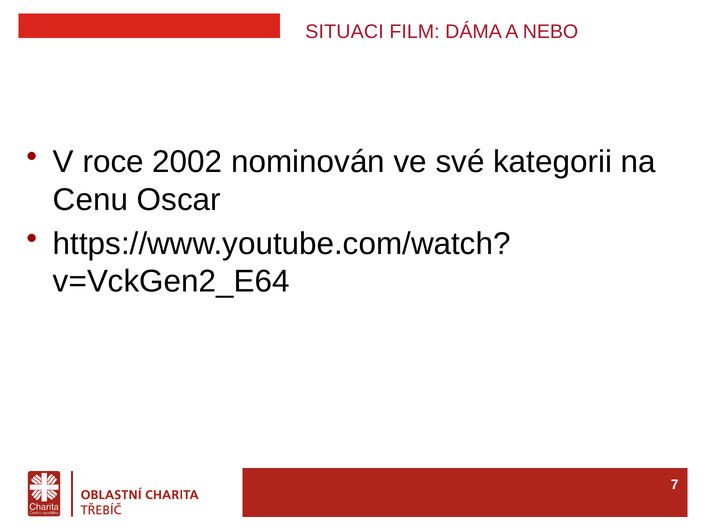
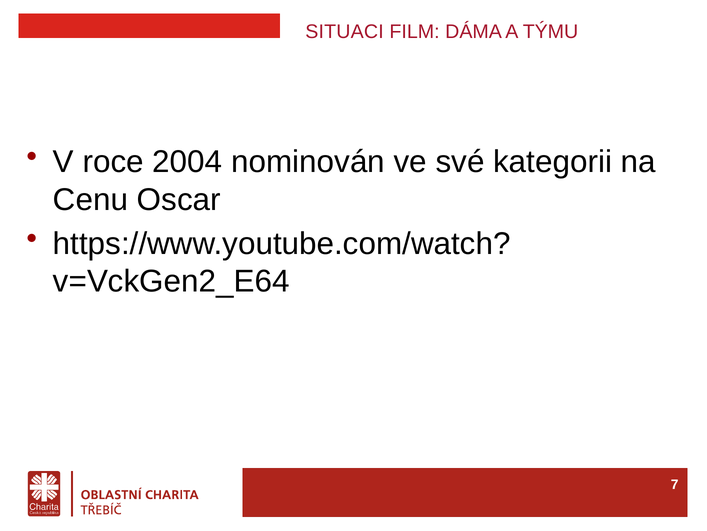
NEBO: NEBO -> TÝMU (551, 32)
2002: 2002 -> 2004 (187, 162)
